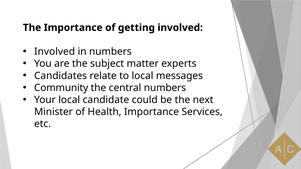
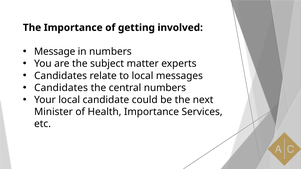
Involved: Involved -> Message (55, 52)
Community: Community -> Candidates (61, 88)
